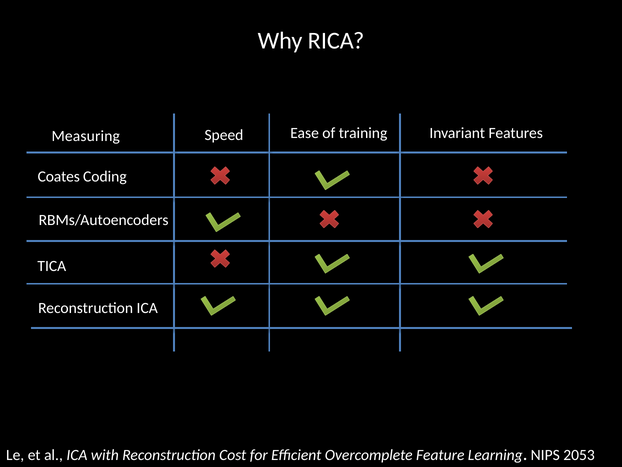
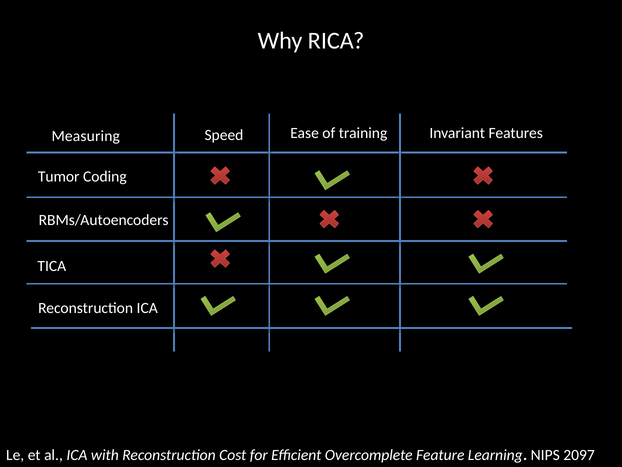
Coates: Coates -> Tumor (59, 176)
2053: 2053 -> 2097 (579, 455)
